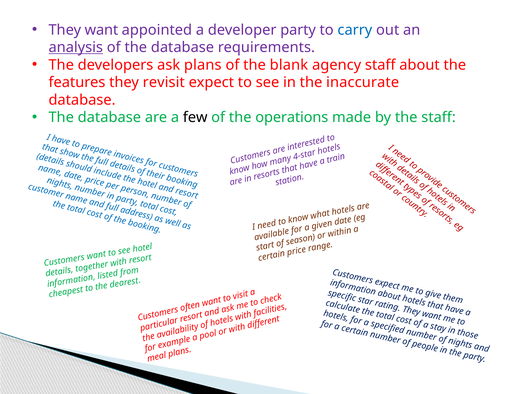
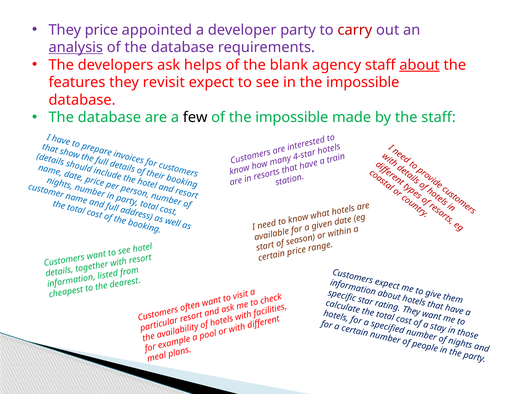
want: want -> price (101, 30)
carry colour: blue -> red (355, 30)
ask plans: plans -> helps (203, 65)
about underline: none -> present (419, 65)
in the inaccurate: inaccurate -> impossible (363, 83)
of the operations: operations -> impossible (292, 118)
